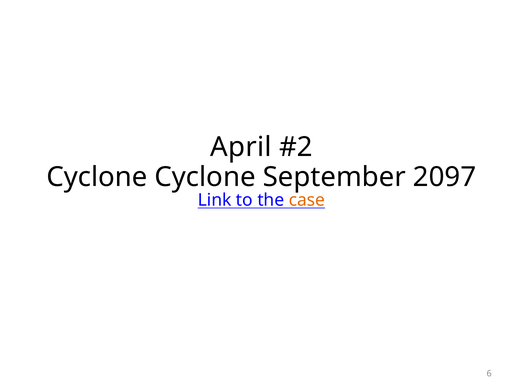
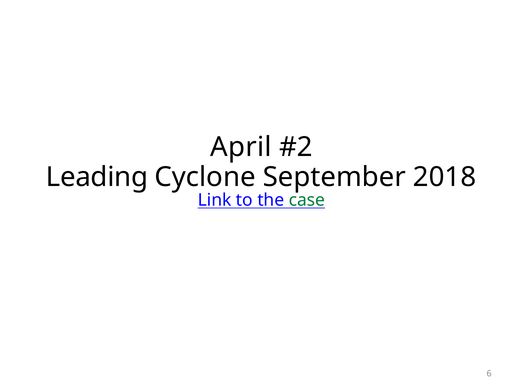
Cyclone: Cyclone -> Leading (97, 177)
2097: 2097 -> 2018 (445, 177)
case colour: orange -> green (307, 200)
